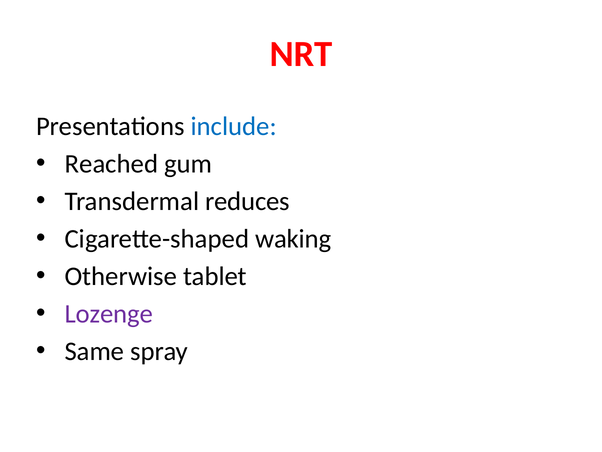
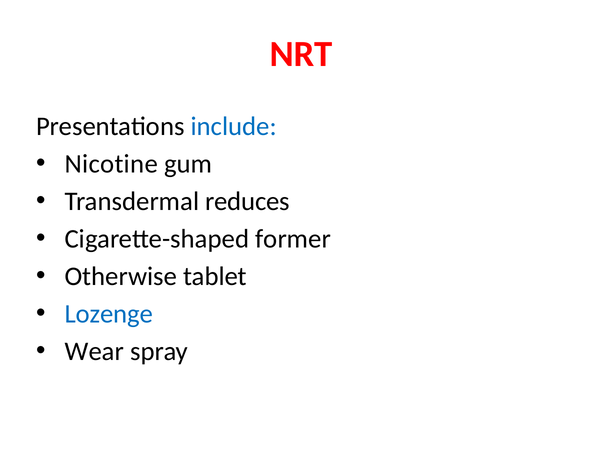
Reached: Reached -> Nicotine (111, 164)
waking: waking -> former (293, 239)
Lozenge colour: purple -> blue (109, 314)
Same: Same -> Wear (94, 351)
